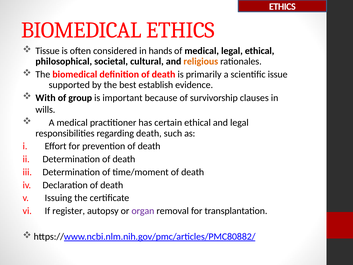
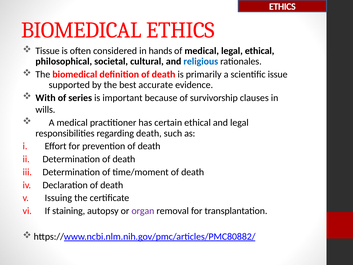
religious colour: orange -> blue (201, 61)
establish: establish -> accurate (156, 85)
group: group -> series (80, 98)
register: register -> staining (69, 211)
